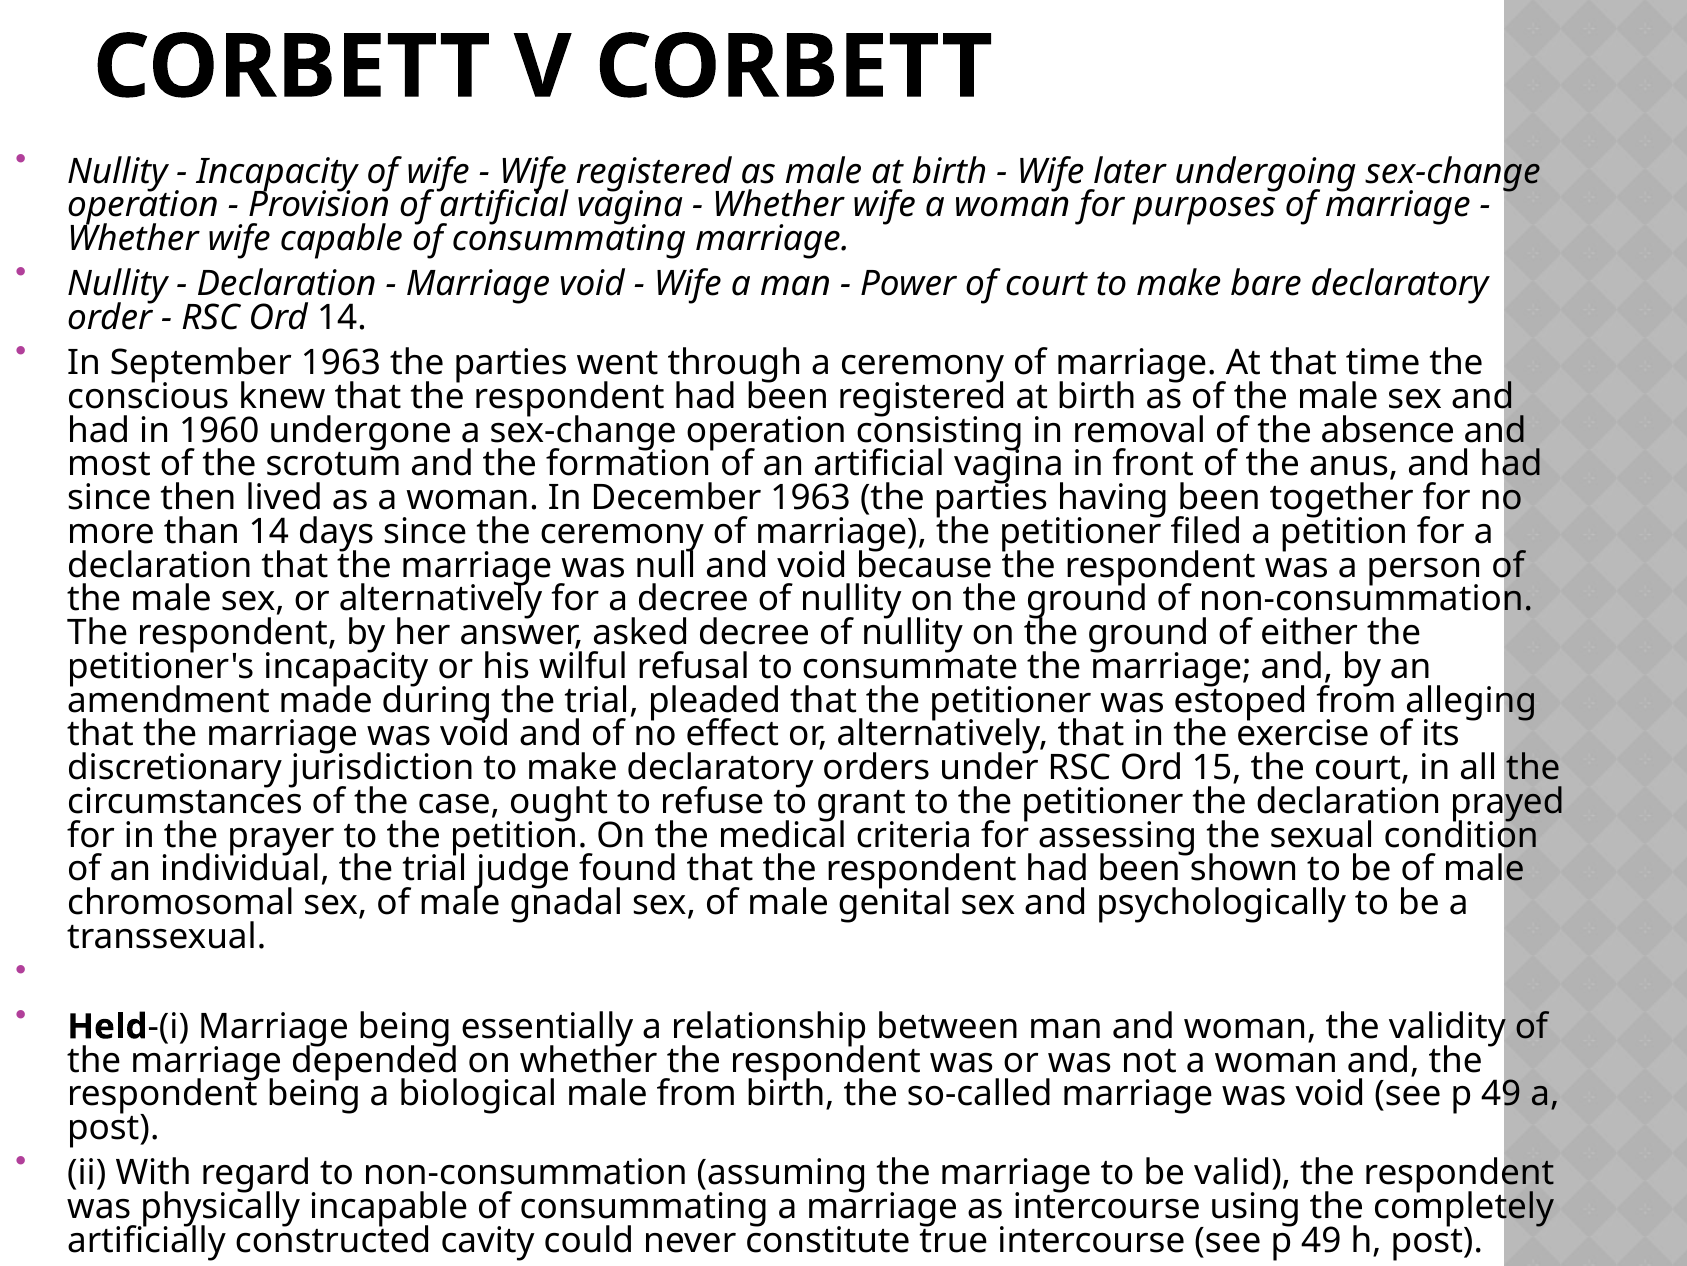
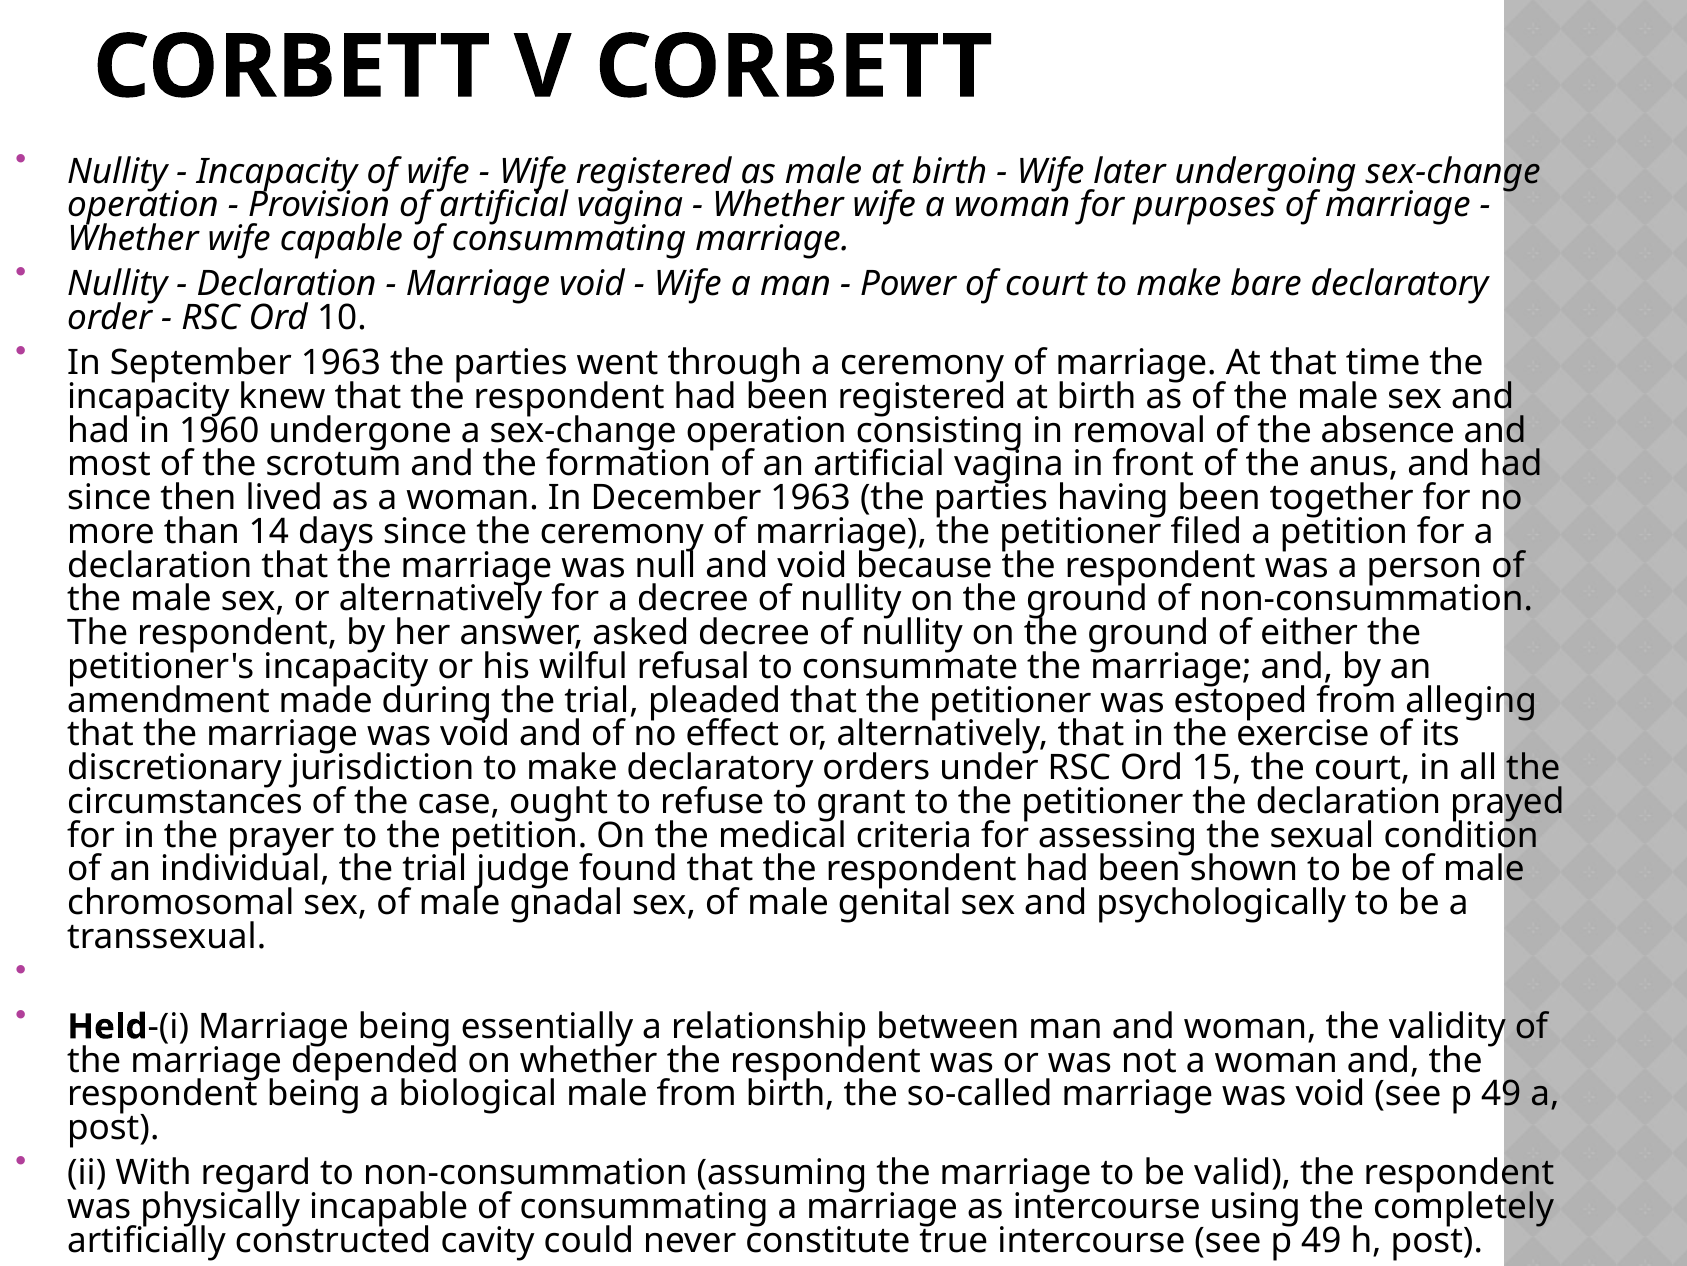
Ord 14: 14 -> 10 (342, 318)
conscious: conscious -> incapacity (148, 396)
